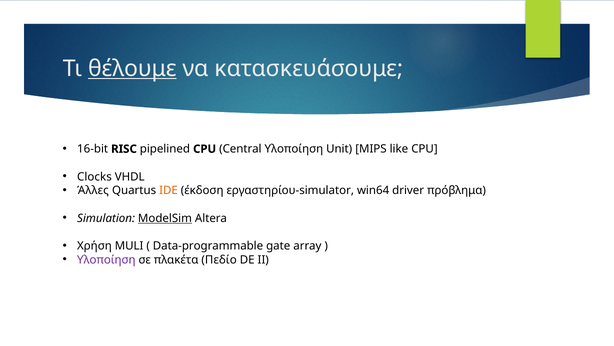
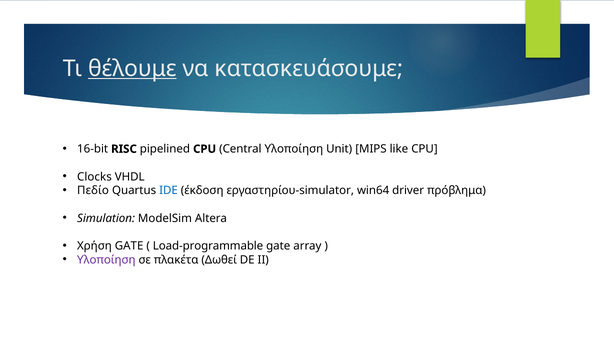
Άλλες: Άλλες -> Πεδίο (93, 190)
IDE colour: orange -> blue (168, 190)
ModelSim underline: present -> none (165, 218)
Χρήση MULI: MULI -> GATE (129, 245)
Data-programmable: Data-programmable -> Load-programmable (208, 245)
Πεδίο: Πεδίο -> Δωθεί (219, 259)
